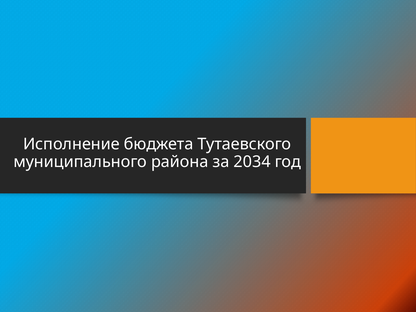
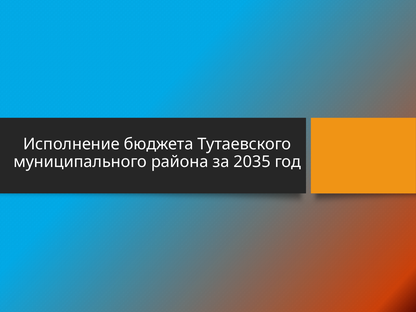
2034: 2034 -> 2035 (252, 162)
